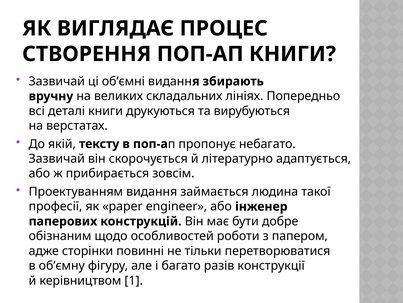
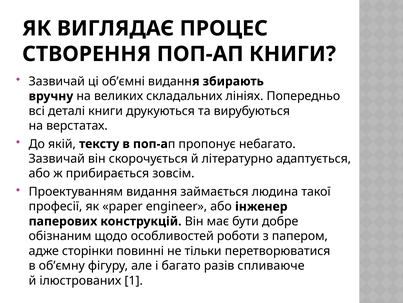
конструкції: конструкції -> спливаюче (271, 265)
керівництвом: керівництвом -> ілюстрованих (80, 280)
